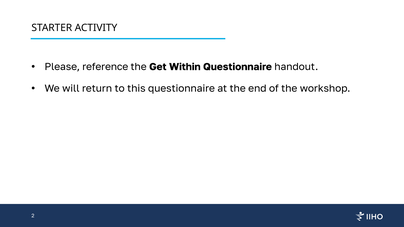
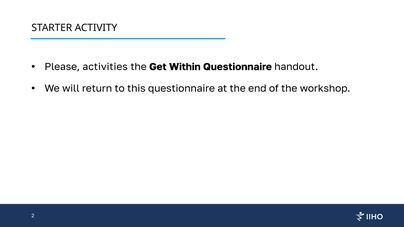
reference: reference -> activities (105, 67)
